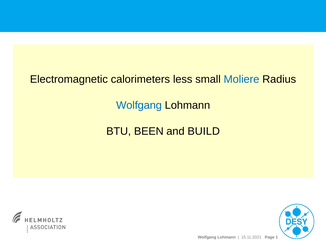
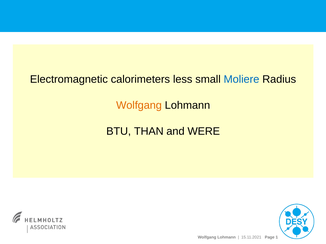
Wolfgang colour: blue -> orange (139, 106)
BEEN: BEEN -> THAN (149, 132)
BUILD: BUILD -> WERE (204, 132)
